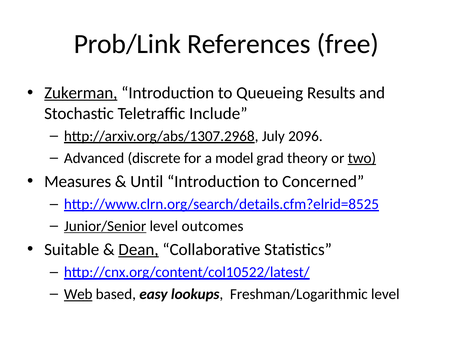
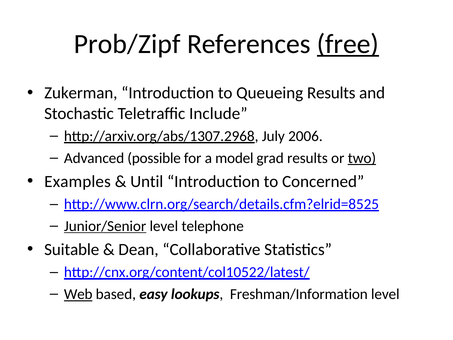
Prob/Link: Prob/Link -> Prob/Zipf (127, 44)
free underline: none -> present (348, 44)
Zukerman underline: present -> none (81, 93)
2096: 2096 -> 2006 (305, 136)
discrete: discrete -> possible (154, 158)
grad theory: theory -> results (307, 158)
Measures: Measures -> Examples (78, 181)
outcomes: outcomes -> telephone (213, 226)
Dean underline: present -> none (139, 249)
Freshman/Logarithmic: Freshman/Logarithmic -> Freshman/Information (299, 294)
